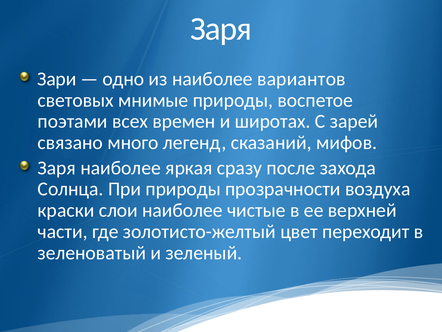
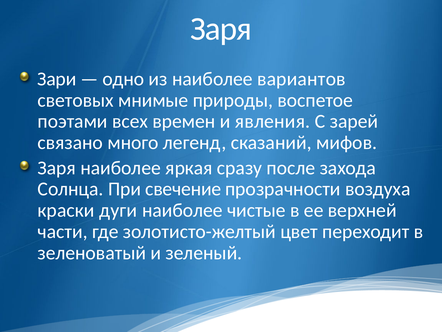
широтах: широтах -> явления (273, 121)
При природы: природы -> свечение (183, 189)
слои: слои -> дуги (118, 210)
